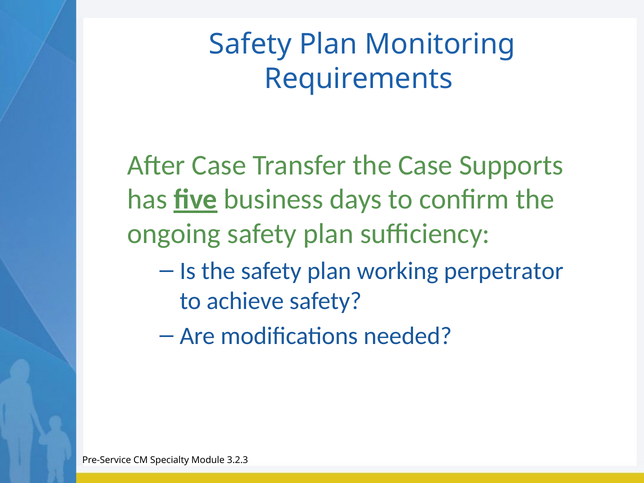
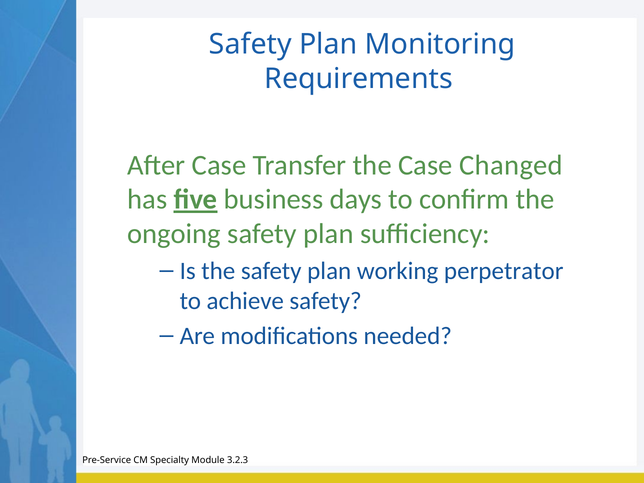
Supports: Supports -> Changed (511, 165)
